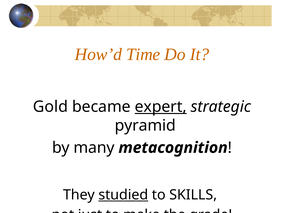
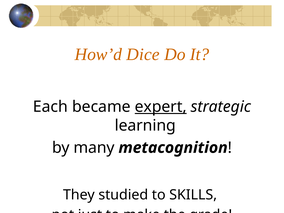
Time: Time -> Dice (143, 54)
Gold: Gold -> Each (50, 107)
pyramid: pyramid -> learning (145, 126)
studied underline: present -> none (123, 195)
